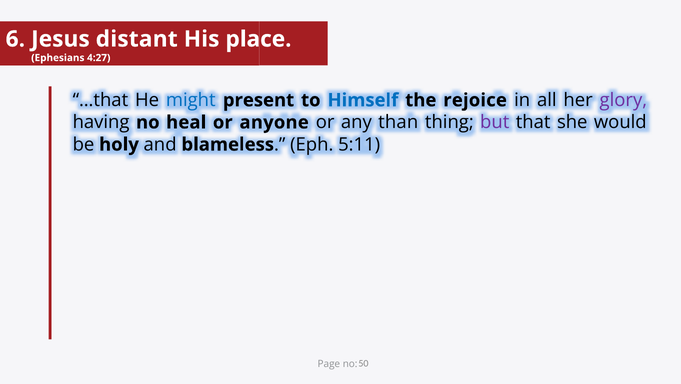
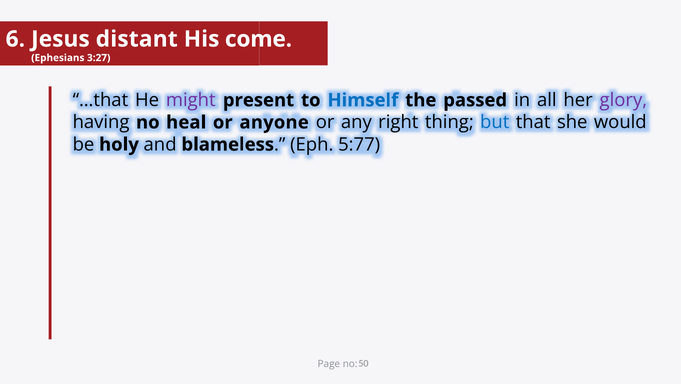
place: place -> come (259, 39)
4:27: 4:27 -> 3:27 (99, 58)
might colour: blue -> purple (191, 100)
rejoice: rejoice -> passed (475, 100)
than: than -> right (398, 122)
but colour: purple -> blue (495, 122)
5:11: 5:11 -> 5:77 (359, 145)
